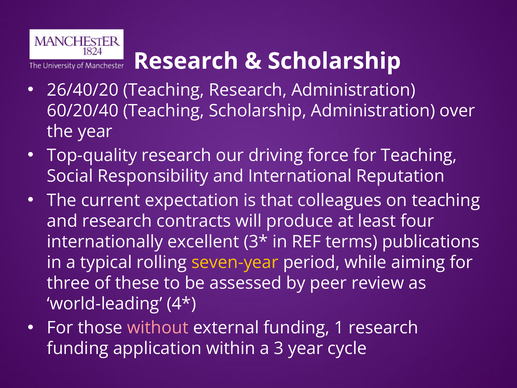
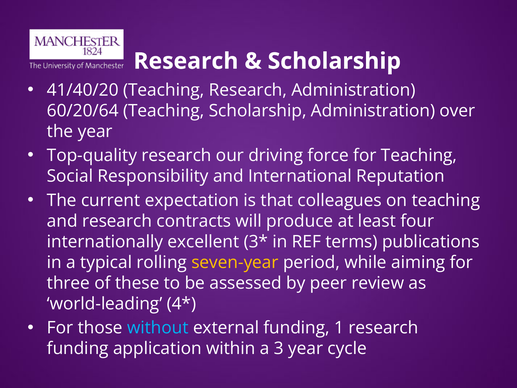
26/40/20: 26/40/20 -> 41/40/20 (83, 90)
60/20/40: 60/20/40 -> 60/20/64 (83, 111)
without colour: pink -> light blue (158, 328)
